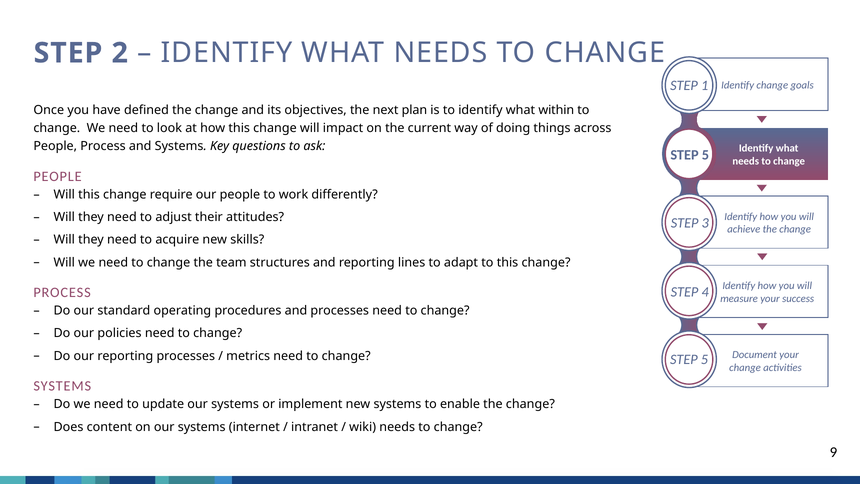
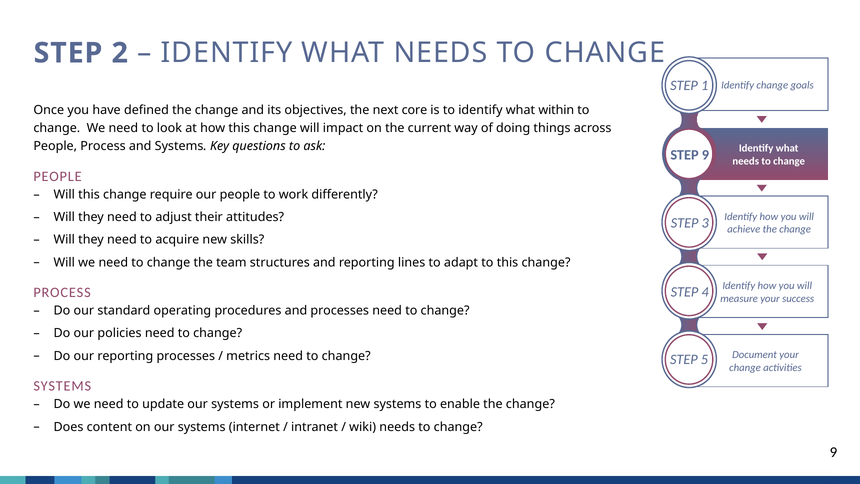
plan: plan -> core (414, 110)
5: 5 -> 9 (705, 155)
